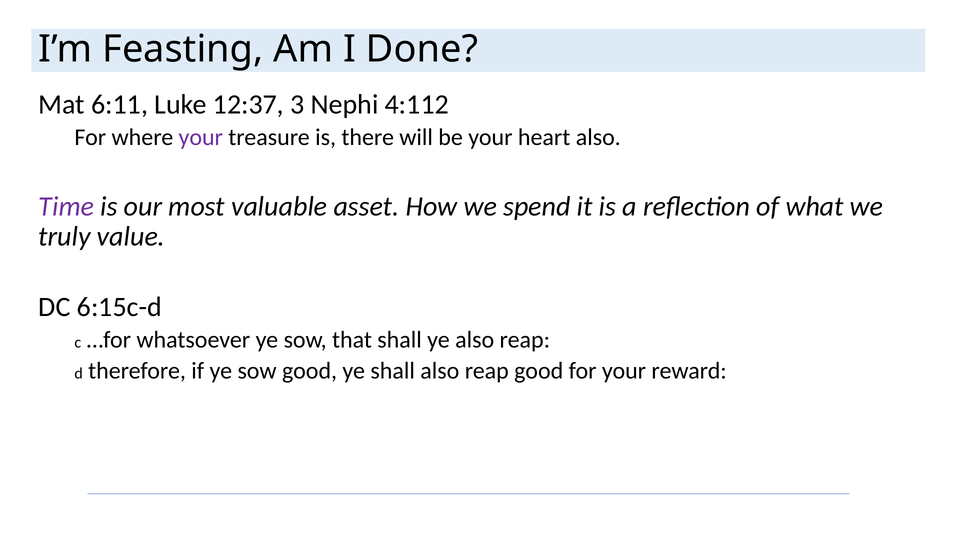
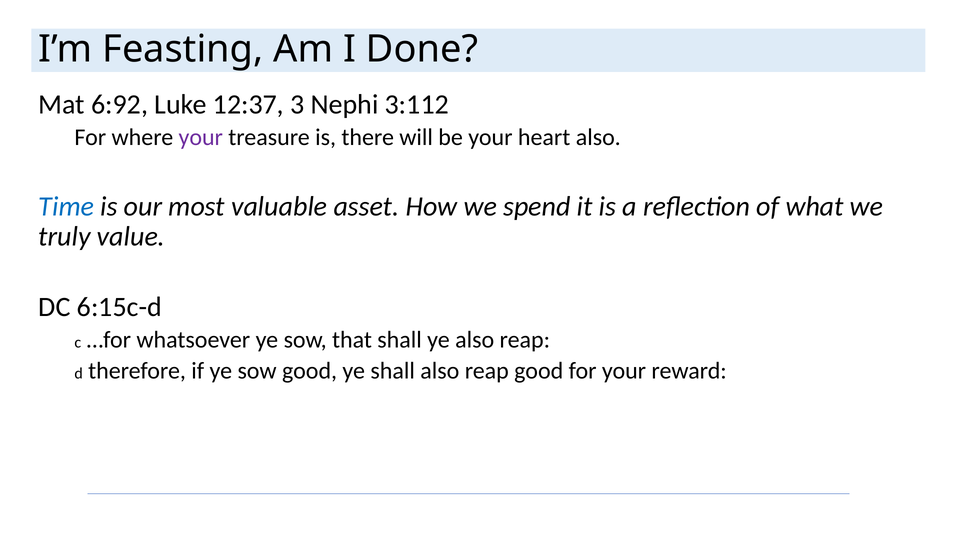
6:11: 6:11 -> 6:92 (120, 104)
4:112: 4:112 -> 3:112 (417, 104)
Time colour: purple -> blue (66, 206)
